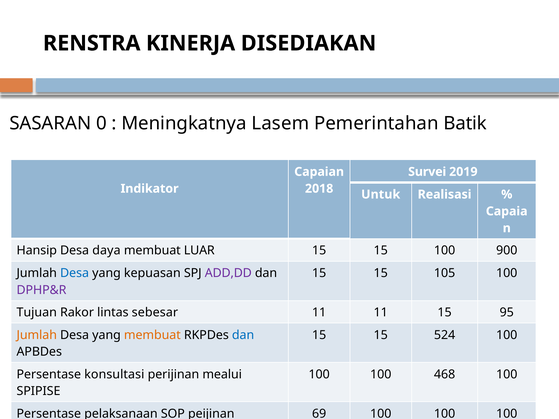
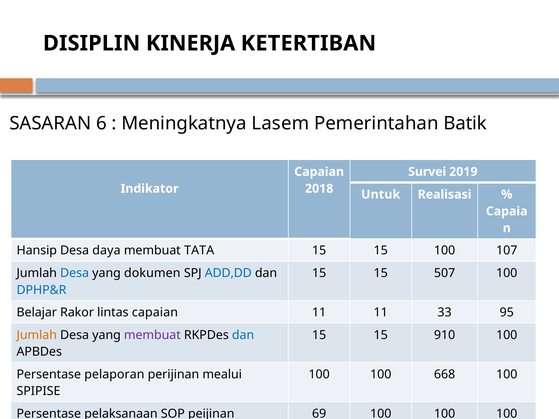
RENSTRA: RENSTRA -> DISIPLIN (92, 43)
DISEDIAKAN: DISEDIAKAN -> KETERTIBAN (308, 43)
0: 0 -> 6 (101, 124)
LUAR: LUAR -> TATA (199, 251)
900: 900 -> 107 (507, 251)
kepuasan: kepuasan -> dokumen (152, 273)
ADD,DD colour: purple -> blue (228, 273)
105: 105 -> 507 (445, 273)
DPHP&R colour: purple -> blue (41, 290)
Tujuan: Tujuan -> Belajar (37, 313)
lintas sebesar: sebesar -> capaian (155, 313)
11 15: 15 -> 33 (445, 313)
membuat colour: orange -> purple (152, 335)
524: 524 -> 910 (445, 335)
konsultasi: konsultasi -> pelaporan (114, 375)
468: 468 -> 668 (445, 375)
